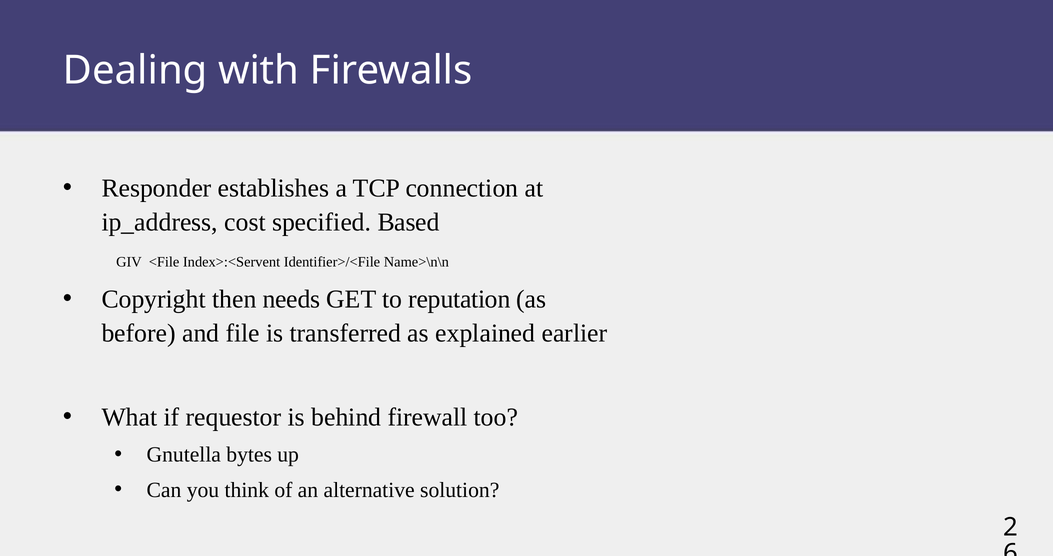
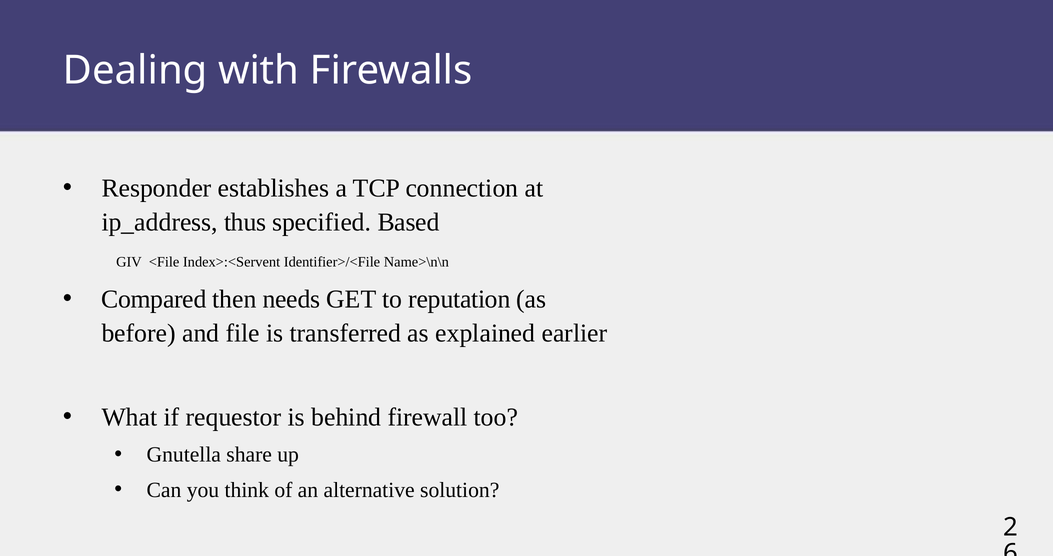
cost: cost -> thus (245, 222)
Copyright: Copyright -> Compared (154, 299)
bytes: bytes -> share (249, 455)
